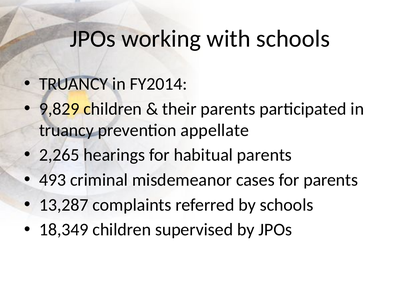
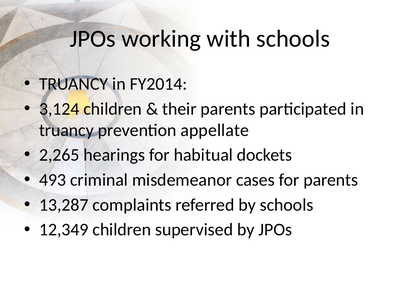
9,829: 9,829 -> 3,124 (59, 109)
habitual parents: parents -> dockets (265, 155)
18,349: 18,349 -> 12,349 (64, 230)
